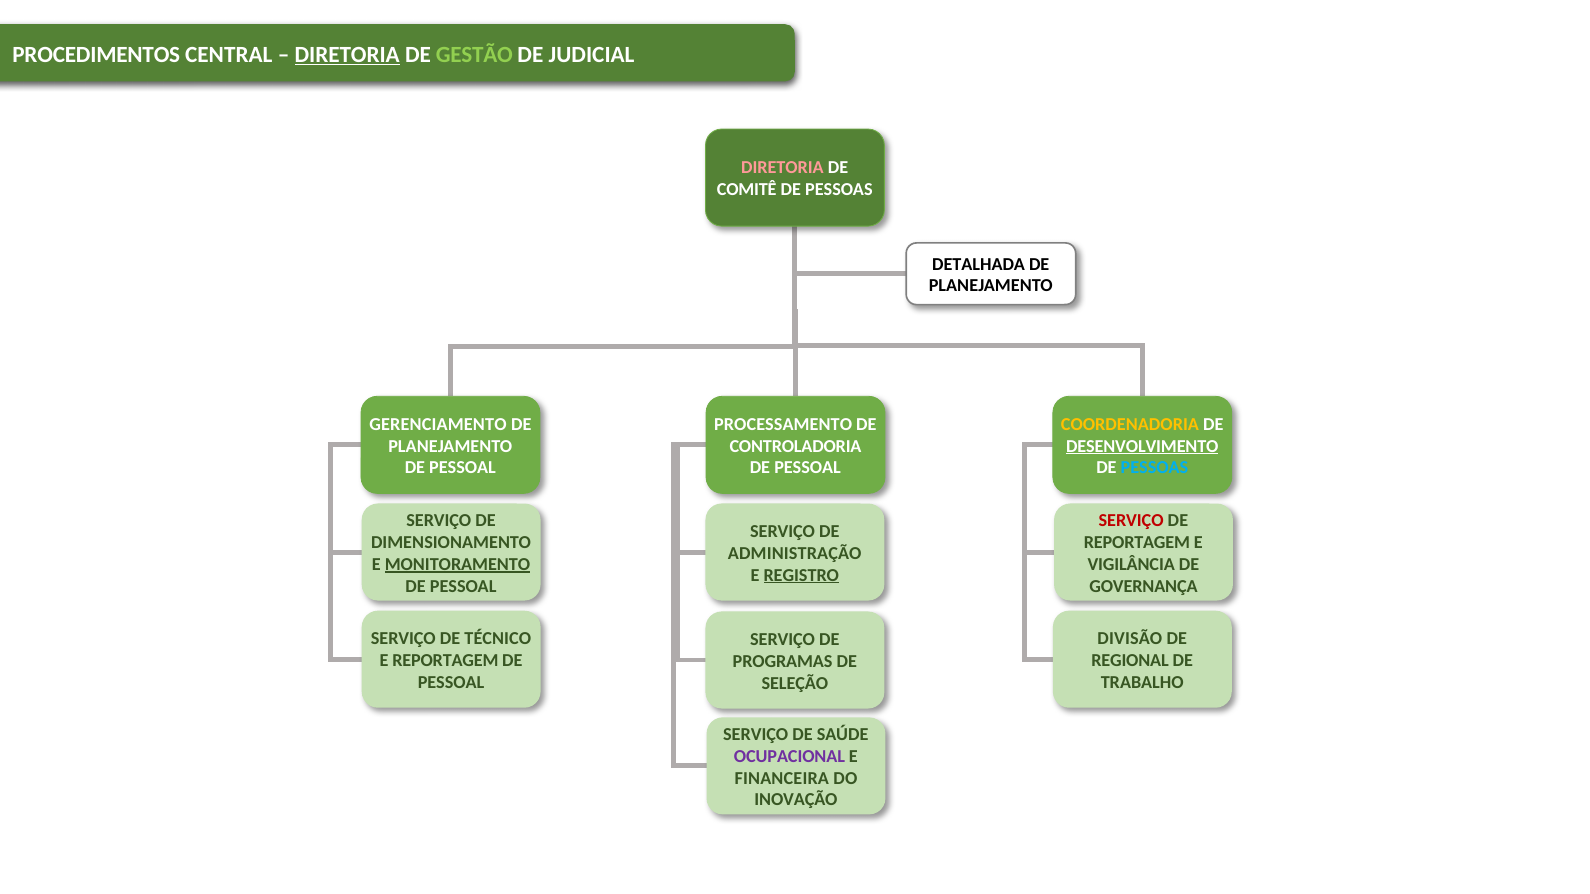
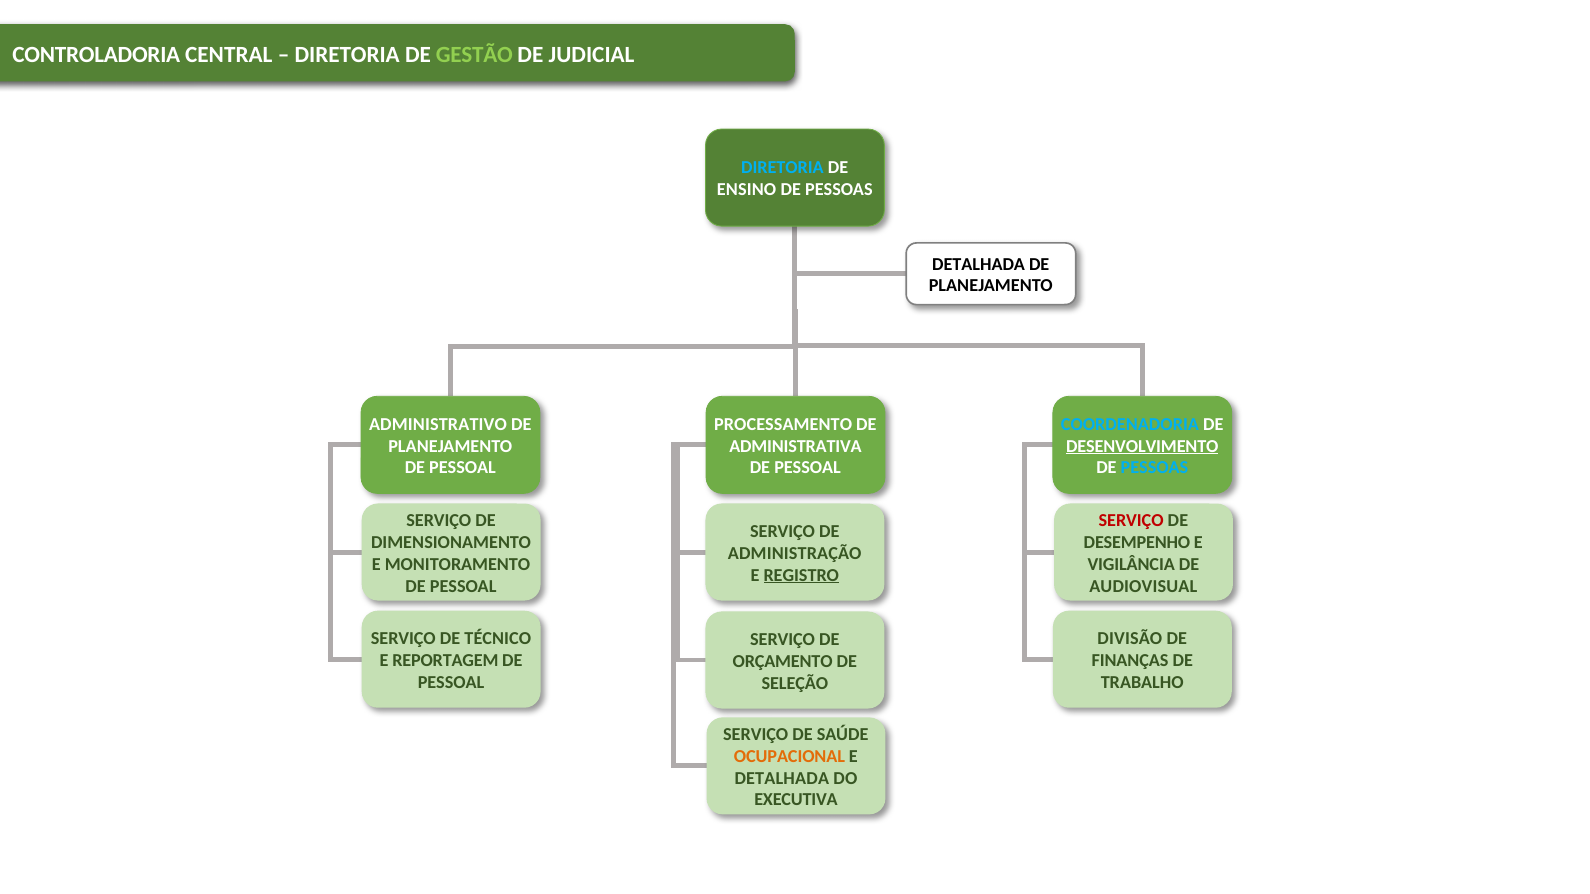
PROCEDIMENTOS: PROCEDIMENTOS -> CONTROLADORIA (96, 54)
DIRETORIA underline: present -> none (347, 54)
DIRETORIA colour: pink -> light blue (782, 168)
COMITÊ: COMITÊ -> ENSINO (747, 190)
GERENCIAMENTO: GERENCIAMENTO -> ADMINISTRATIVO (438, 424)
COORDENADORIA colour: yellow -> light blue (1130, 424)
CONTROLADORIA: CONTROLADORIA -> ADMINISTRATIVA (795, 446)
REPORTAGEM: REPORTAGEM -> DESEMPENHO (1137, 543)
MONITORAMENTO underline: present -> none (458, 564)
GOVERNANÇA: GOVERNANÇA -> AUDIOVISUAL (1143, 586)
REGIONAL: REGIONAL -> FINANÇAS (1130, 661)
PROGRAMAS: PROGRAMAS -> ORÇAMENTO (783, 662)
OCUPACIONAL colour: purple -> orange (789, 756)
FINANCEIRA: FINANCEIRA -> DETALHADA (782, 778)
INOVAÇÃO: INOVAÇÃO -> EXECUTIVA (796, 800)
